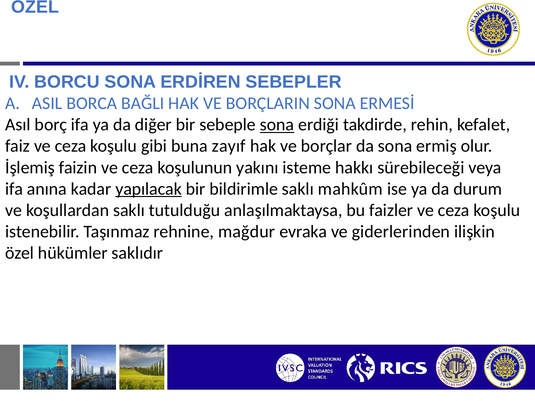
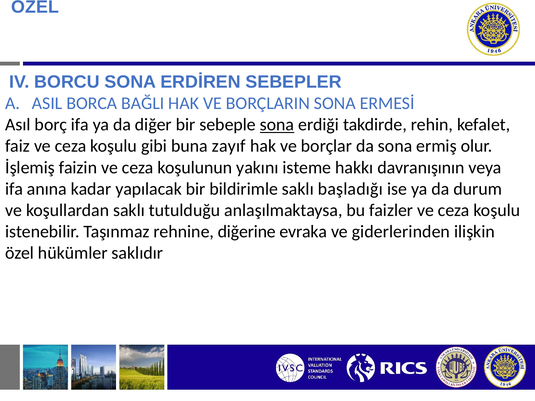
sürebileceği: sürebileceği -> davranışının (421, 168)
yapılacak underline: present -> none (149, 189)
mahkûm: mahkûm -> başladığı (350, 189)
mağdur: mağdur -> diğerine (247, 232)
